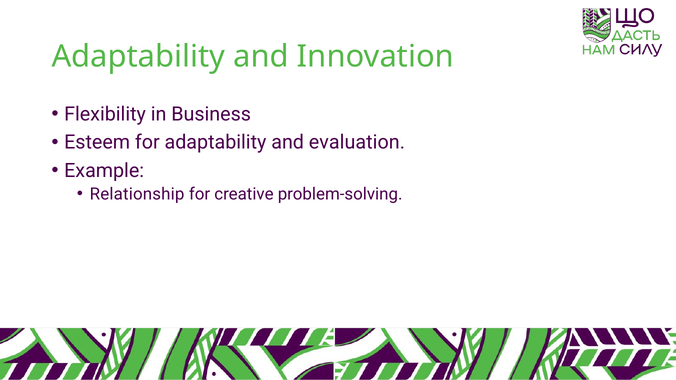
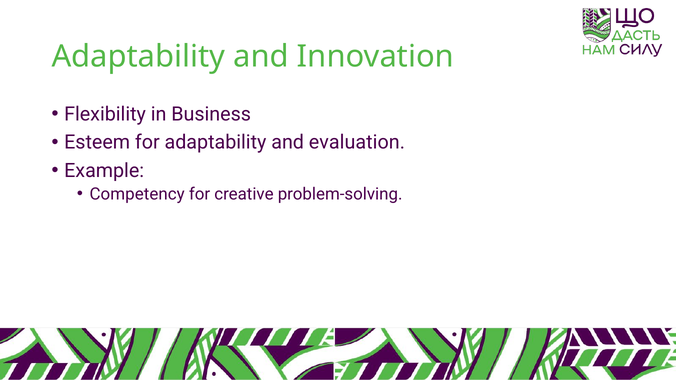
Relationship: Relationship -> Competency (137, 194)
